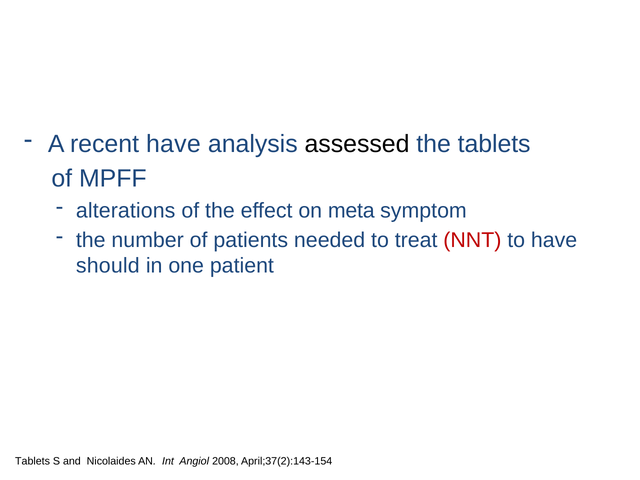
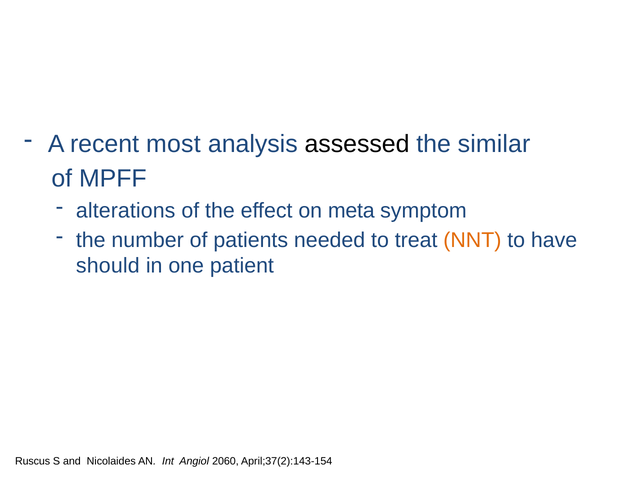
recent have: have -> most (173, 144)
the tablets: tablets -> similar (494, 144)
NNT colour: red -> orange (472, 240)
Tablets: Tablets -> Ruscus (33, 461)
2008: 2008 -> 2060 (225, 461)
